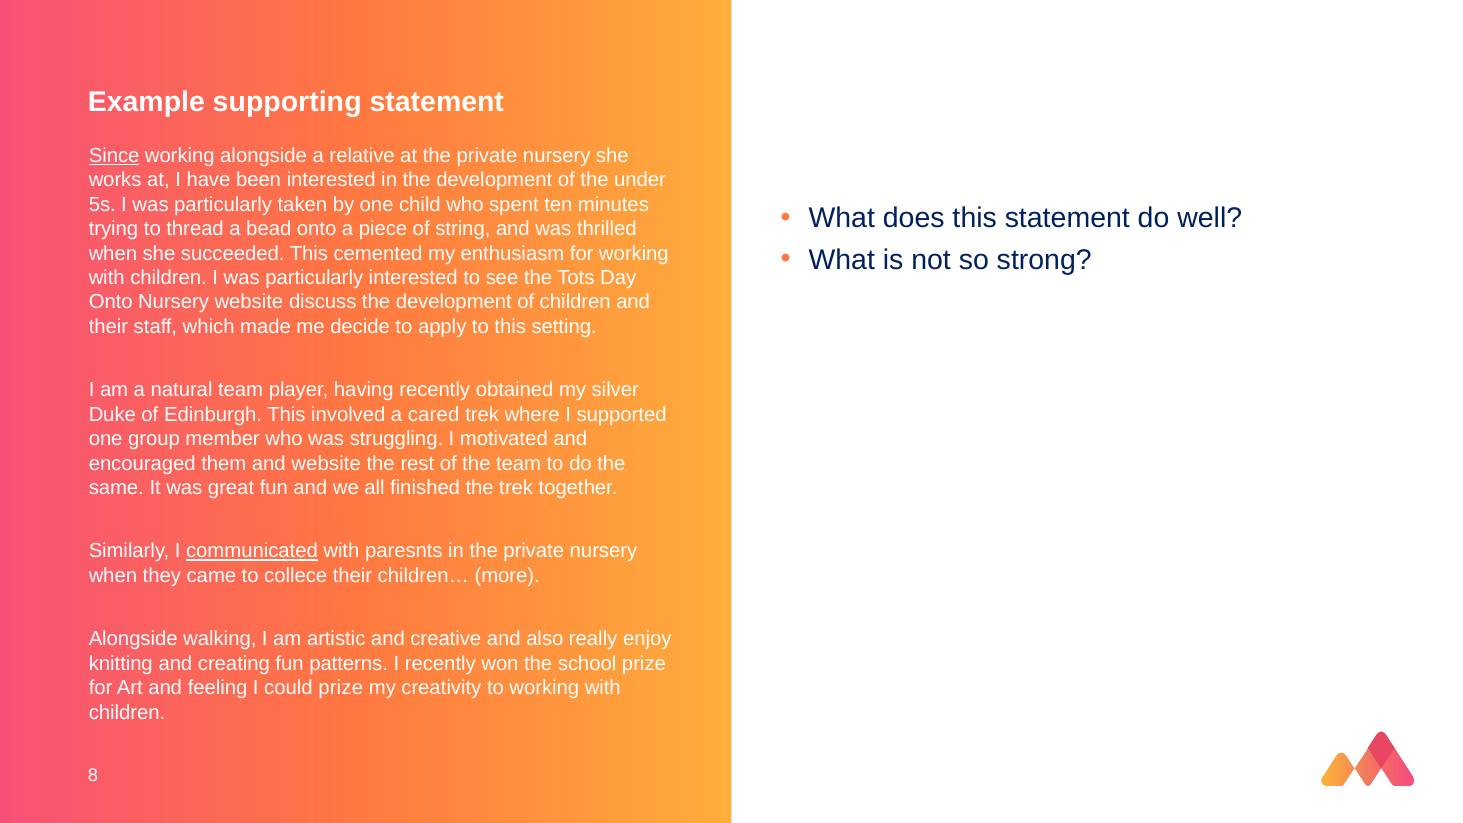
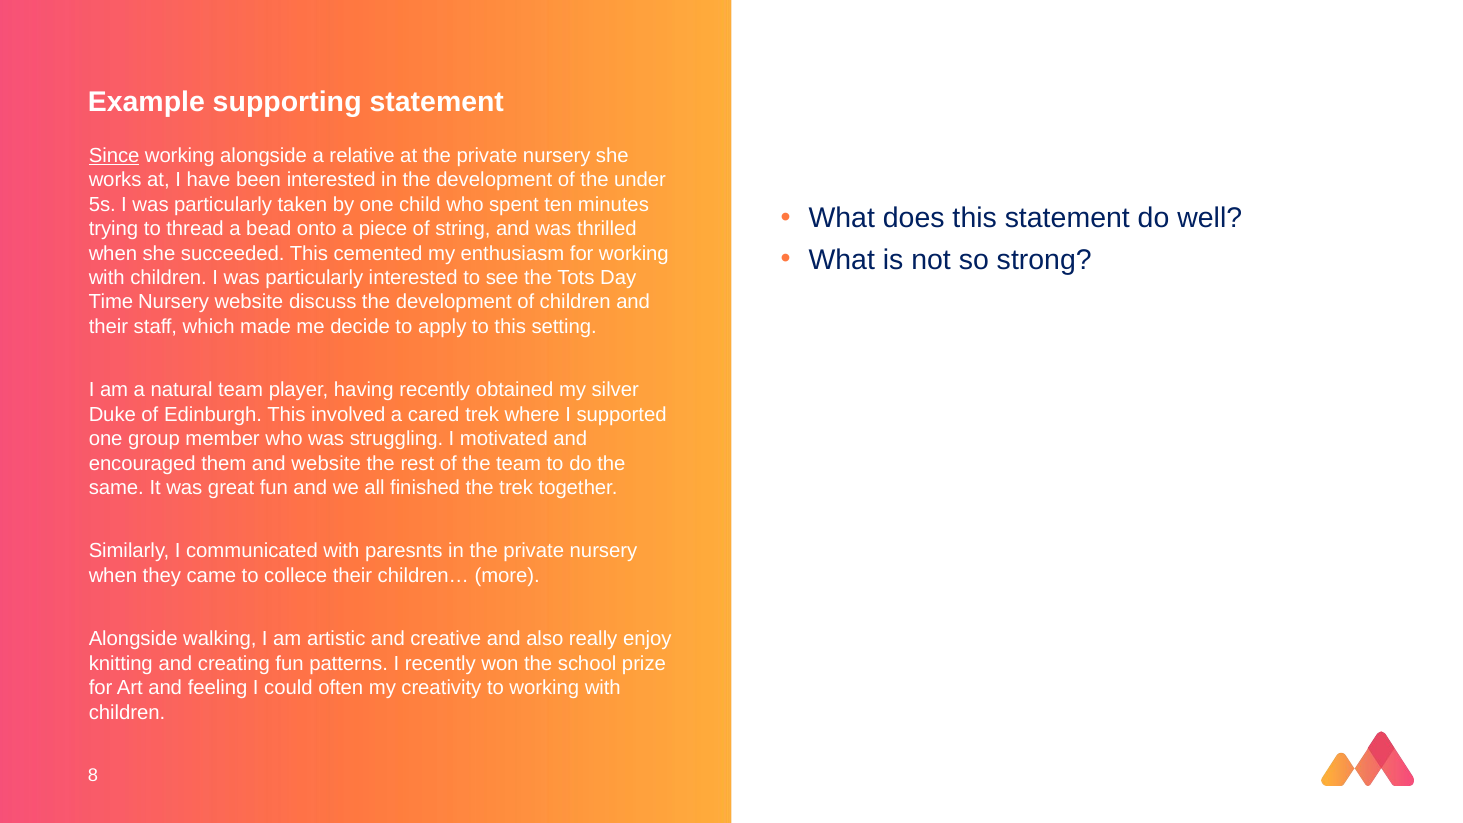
Onto: Onto -> Time (111, 302)
communicated underline: present -> none (252, 551)
could prize: prize -> often (341, 688)
